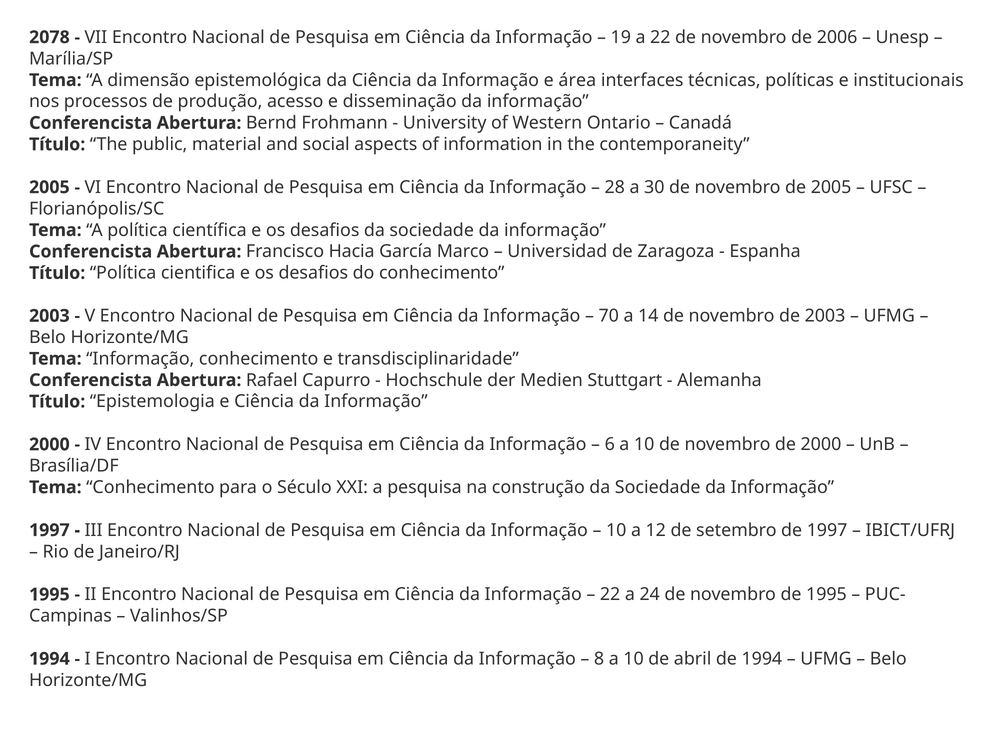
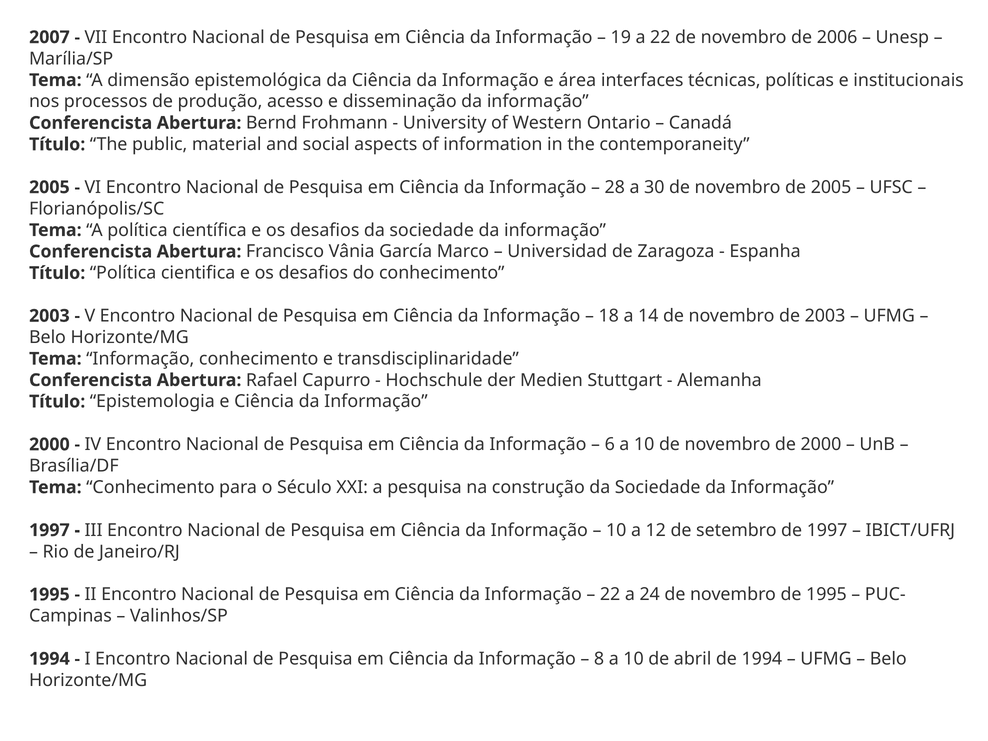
2078: 2078 -> 2007 (49, 37)
Hacia: Hacia -> Vânia (352, 252)
70: 70 -> 18 (609, 316)
